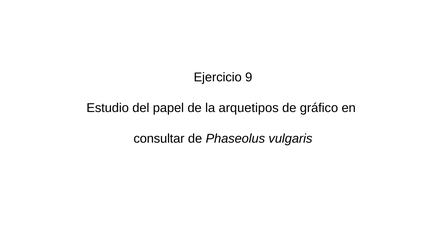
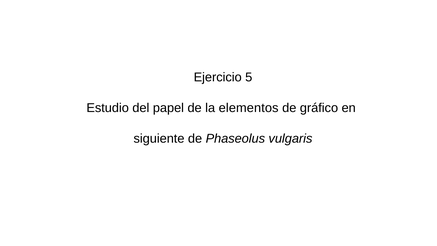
9: 9 -> 5 (249, 77)
arquetipos: arquetipos -> elementos (249, 108)
consultar: consultar -> siguiente (159, 139)
